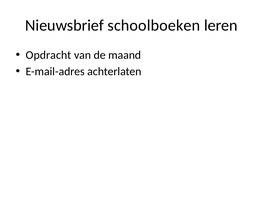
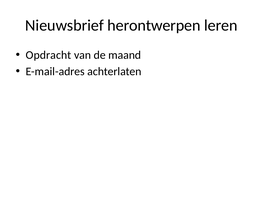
schoolboeken: schoolboeken -> herontwerpen (154, 25)
